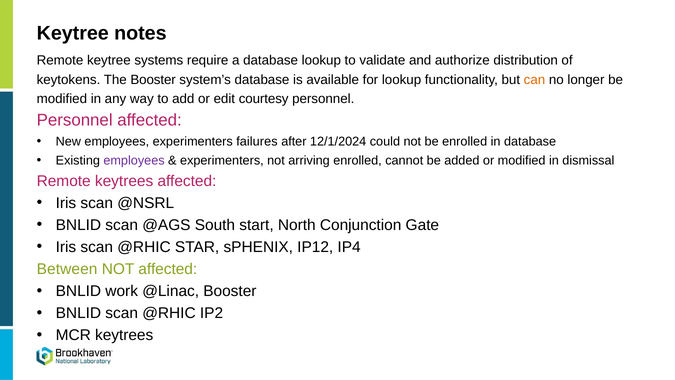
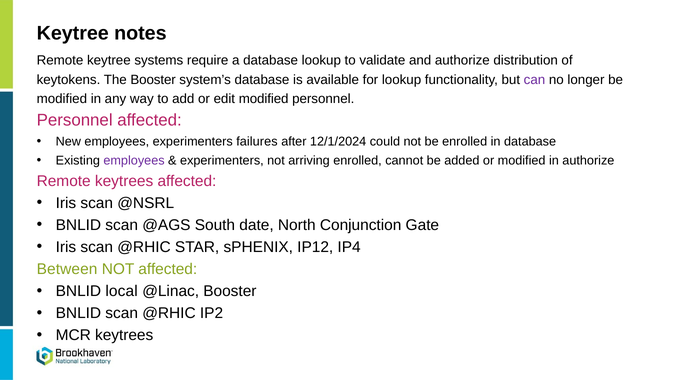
can colour: orange -> purple (534, 80)
edit courtesy: courtesy -> modified (264, 99)
in dismissal: dismissal -> authorize (588, 160)
start: start -> date (257, 225)
work: work -> local (122, 291)
